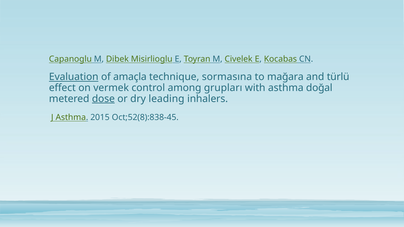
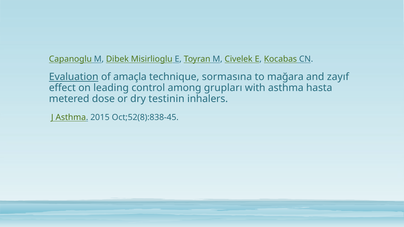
türlü: türlü -> zayıf (338, 77)
vermek: vermek -> leading (111, 88)
doğal: doğal -> hasta (319, 88)
dose underline: present -> none (103, 99)
leading: leading -> testinin (167, 99)
